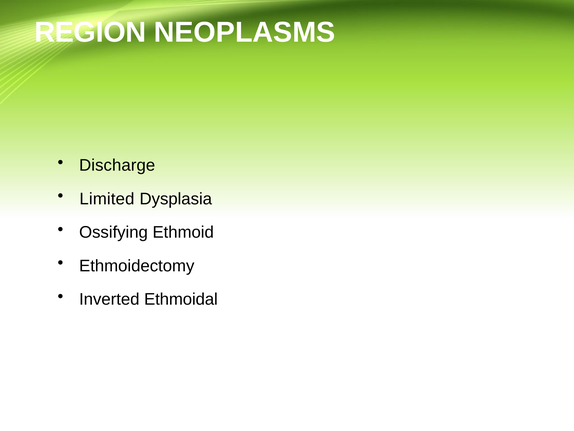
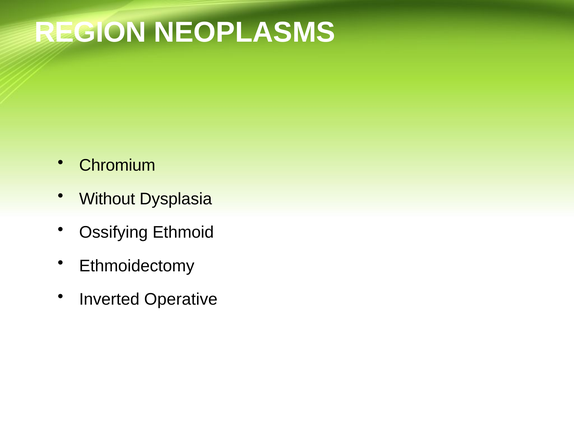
Discharge: Discharge -> Chromium (117, 165)
Limited: Limited -> Without (107, 199)
Ethmoidal: Ethmoidal -> Operative (181, 299)
